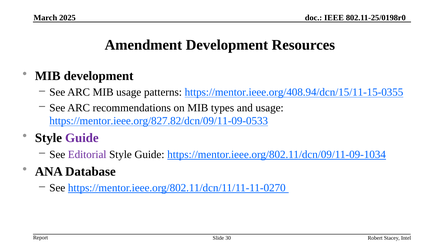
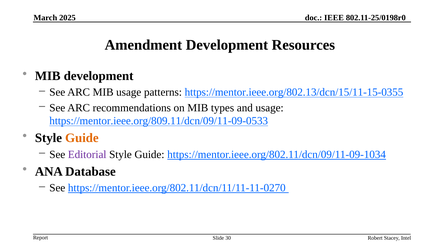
https://mentor.ieee.org/408.94/dcn/15/11-15-0355: https://mentor.ieee.org/408.94/dcn/15/11-15-0355 -> https://mentor.ieee.org/802.13/dcn/15/11-15-0355 (294, 92)
https://mentor.ieee.org/827.82/dcn/09/11-09-0533: https://mentor.ieee.org/827.82/dcn/09/11-09-0533 -> https://mentor.ieee.org/809.11/dcn/09/11-09-0533 (159, 121)
Guide colour: purple -> orange (82, 138)
